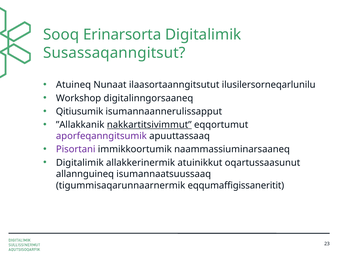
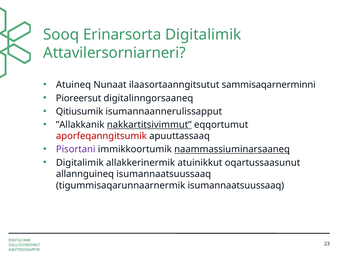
Susassaqanngitsut: Susassaqanngitsut -> Attavilersorniarneri (114, 53)
ilusilersorneqarlunilu: ilusilersorneqarlunilu -> sammisaqarnerminni (269, 85)
Workshop: Workshop -> Pioreersut (79, 98)
aporfeqanngitsumik colour: purple -> red (101, 136)
naammassiuminarsaaneq underline: none -> present (232, 149)
tigummisaqarunnaarnermik eqqumaffigissaneritit: eqqumaffigissaneritit -> isumannaatsuussaaq (236, 185)
